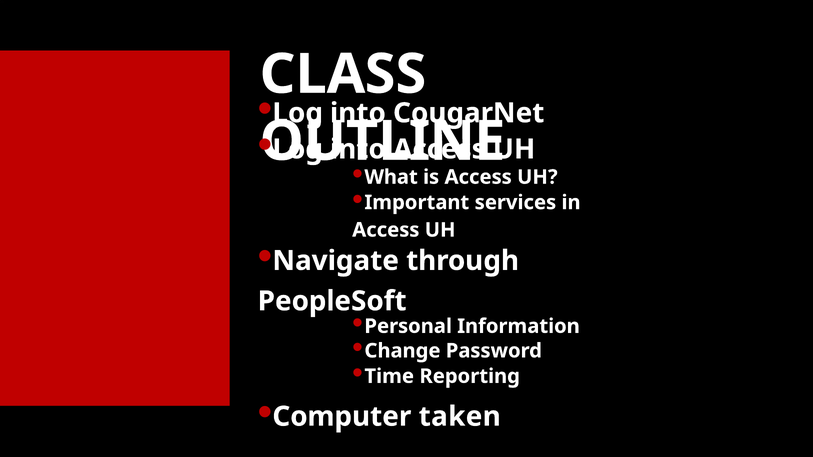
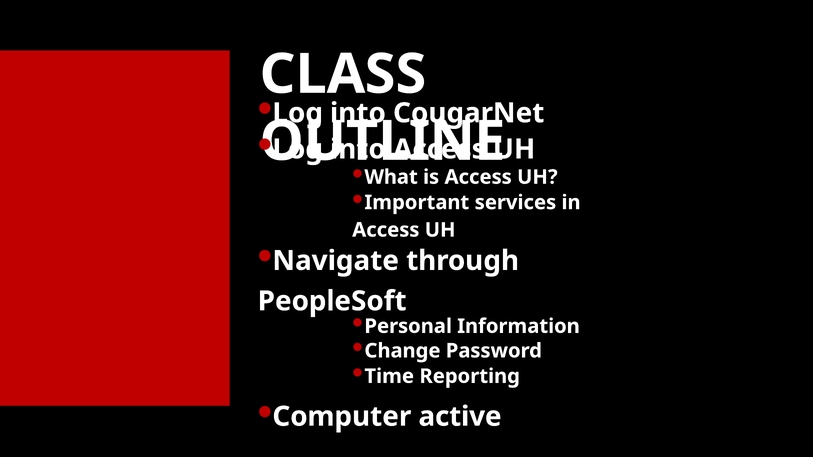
taken: taken -> active (460, 417)
